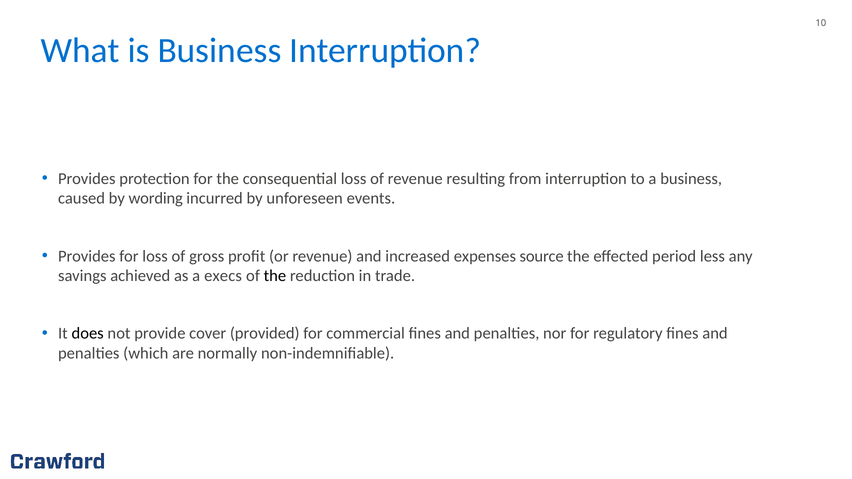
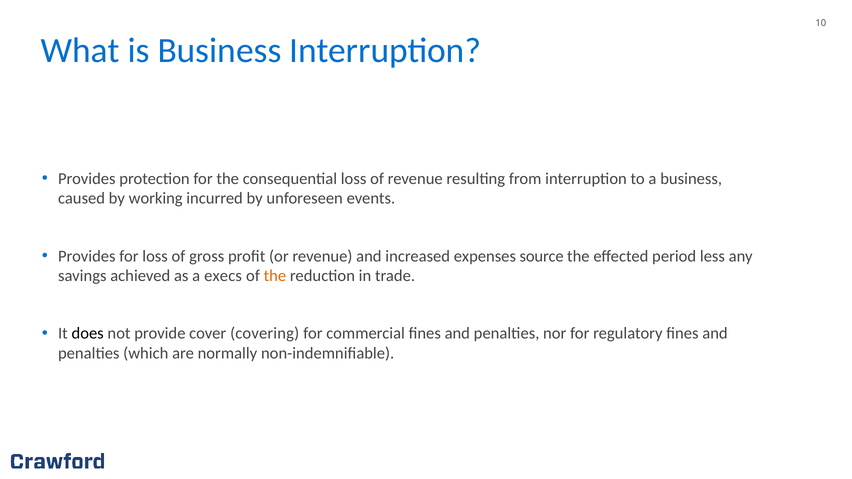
wording: wording -> working (156, 199)
the colour: black -> orange (275, 276)
provided: provided -> covering (265, 334)
